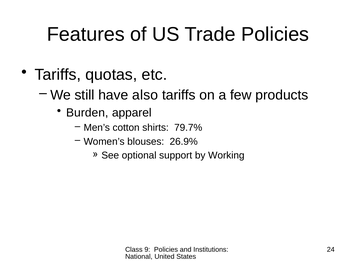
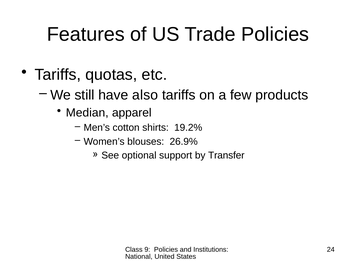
Burden: Burden -> Median (87, 113)
79.7%: 79.7% -> 19.2% (188, 128)
Working: Working -> Transfer (226, 155)
